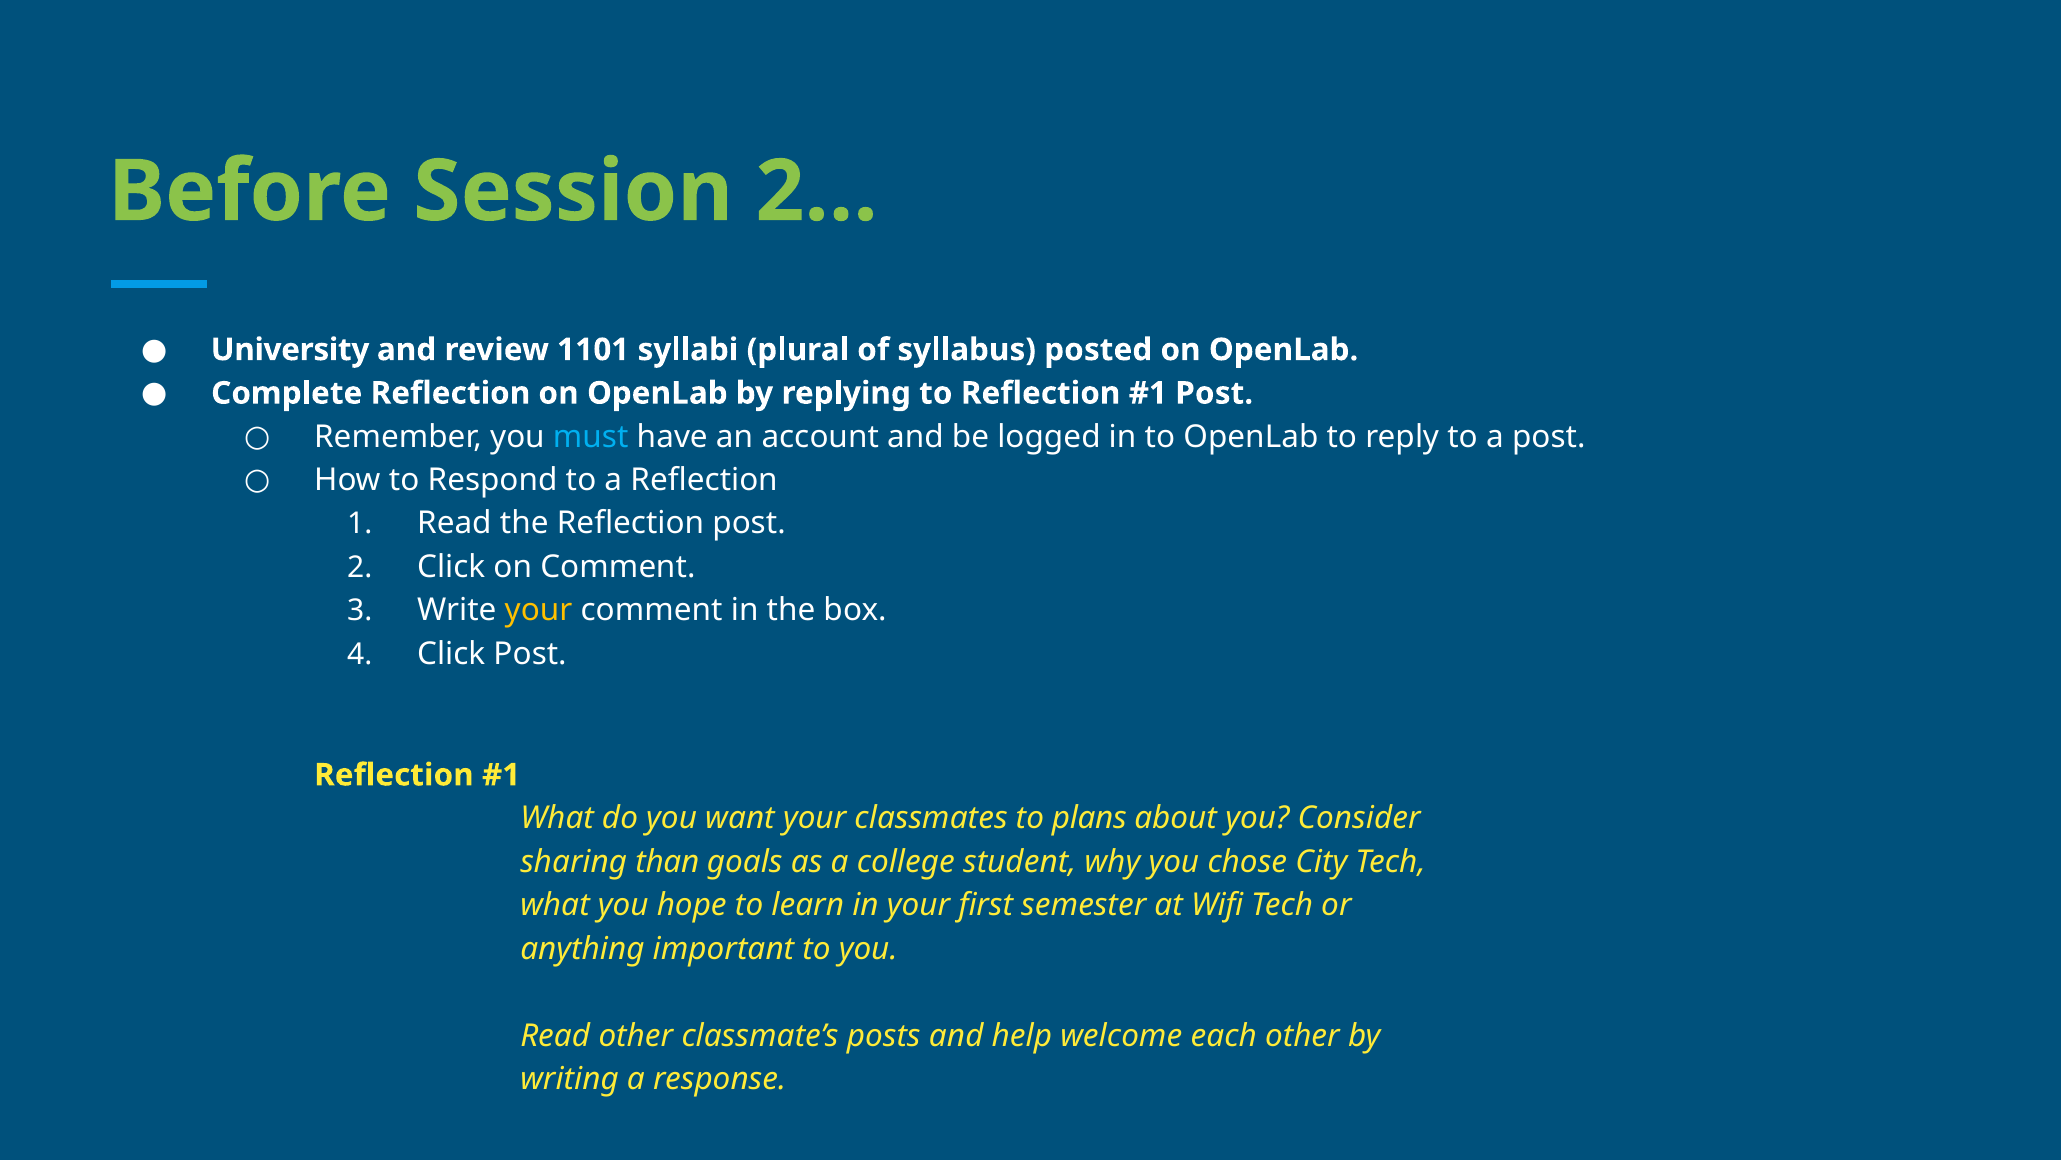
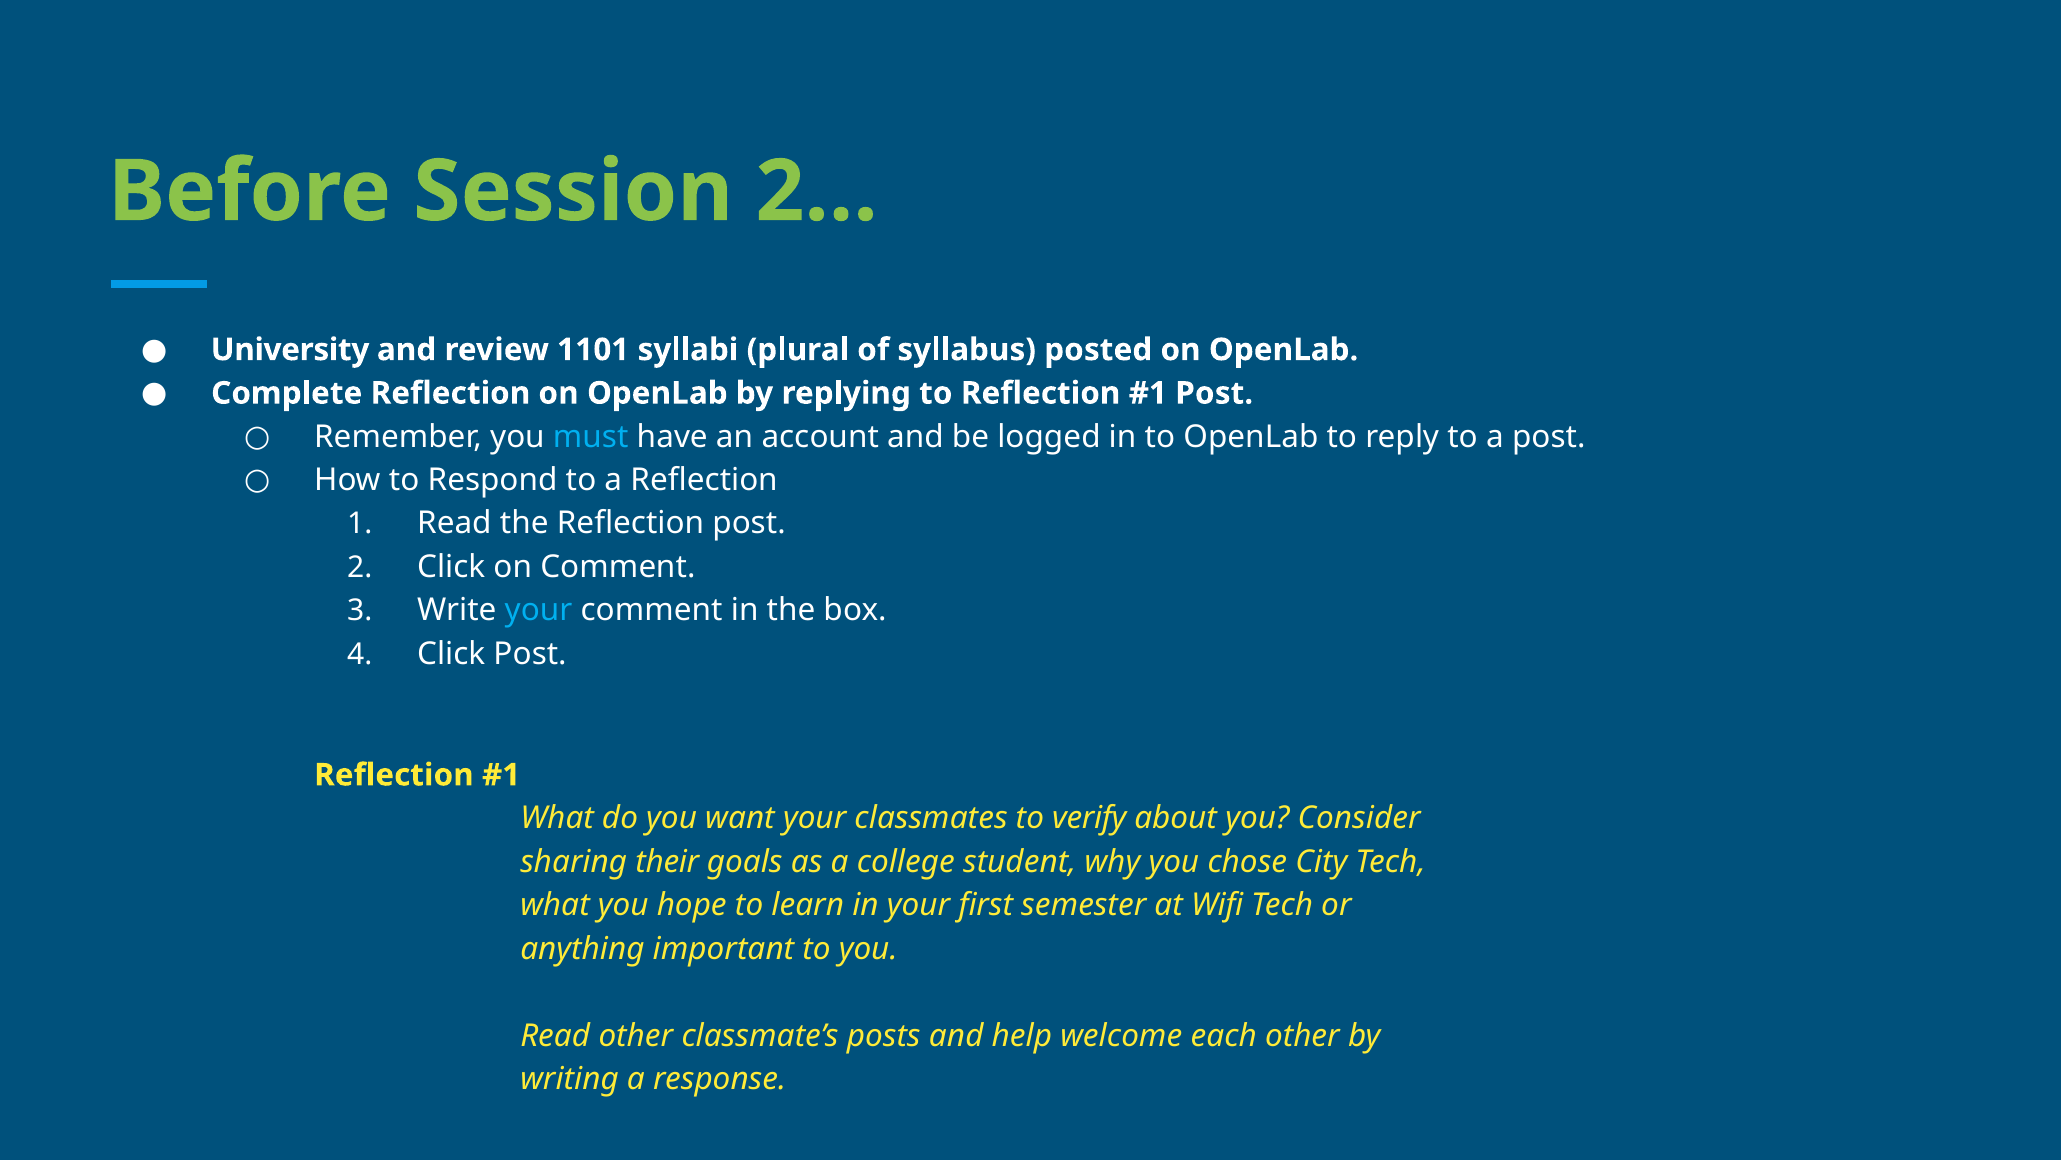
your colour: yellow -> light blue (539, 610)
plans: plans -> verify (1089, 818)
than: than -> their (667, 861)
